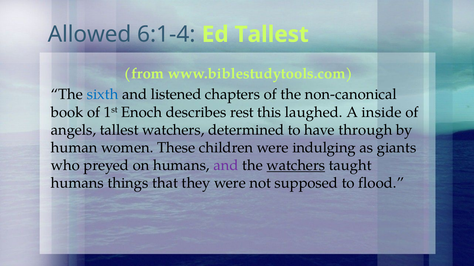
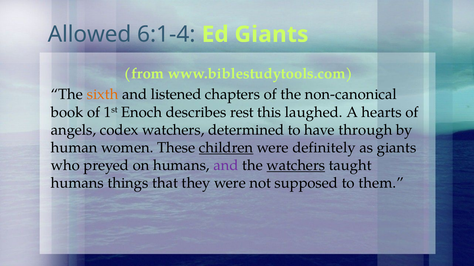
Ed Tallest: Tallest -> Giants (271, 34)
sixth colour: blue -> orange (103, 95)
inside: inside -> hearts (382, 112)
angels tallest: tallest -> codex (119, 130)
children underline: none -> present (226, 148)
indulging: indulging -> definitely (324, 148)
flood: flood -> them (381, 183)
